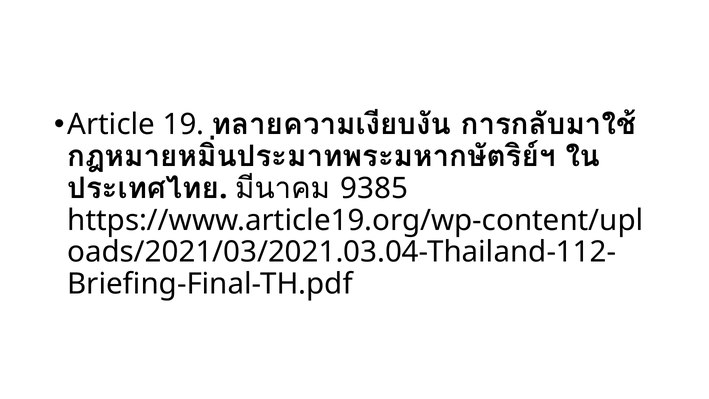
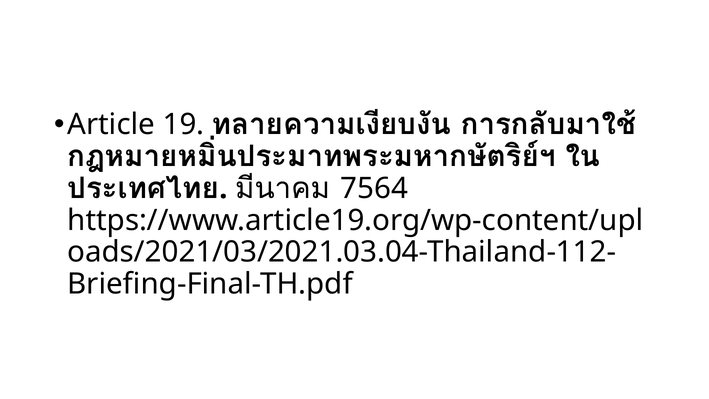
9385: 9385 -> 7564 (374, 188)
